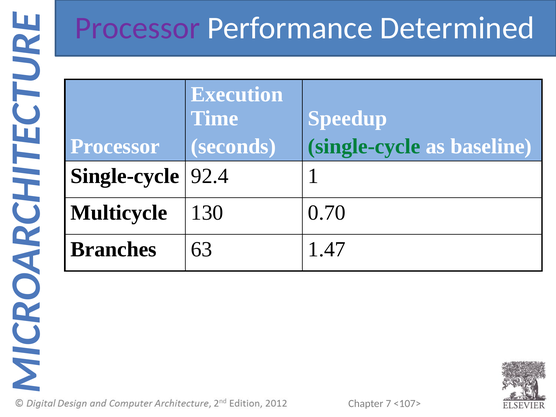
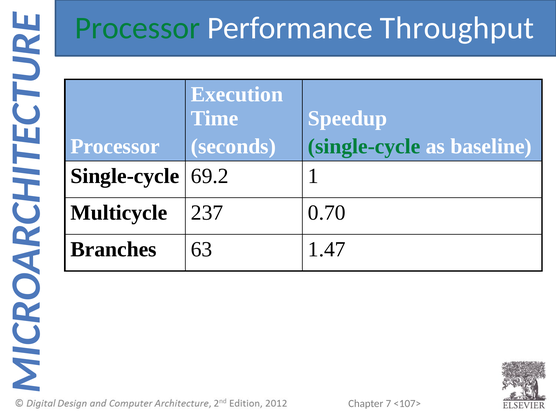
Processor colour: purple -> green (138, 28)
Determined: Determined -> Throughput (457, 28)
92.4: 92.4 -> 69.2 (210, 176)
130: 130 -> 237 (207, 213)
